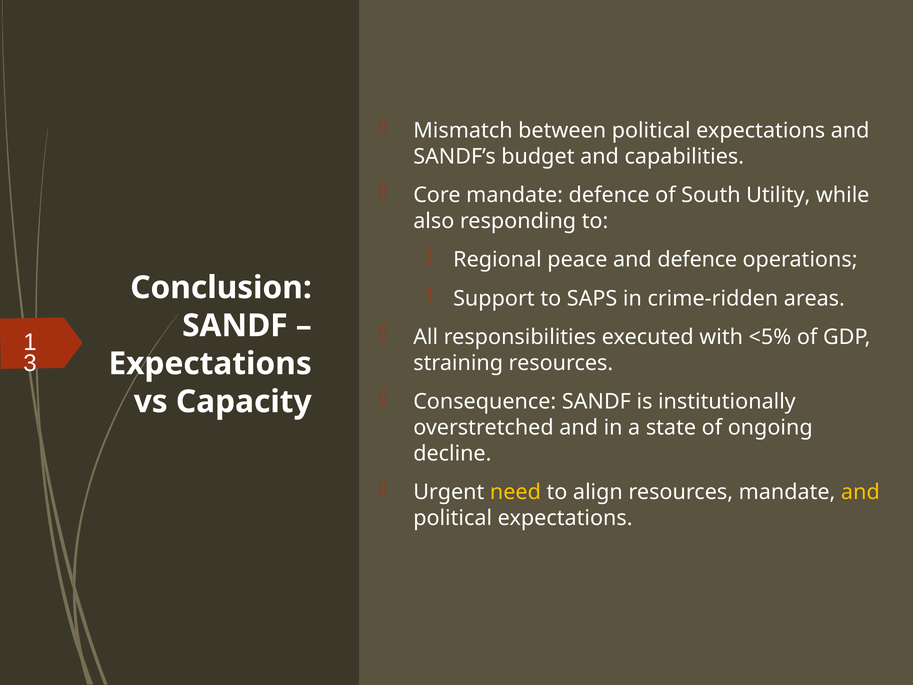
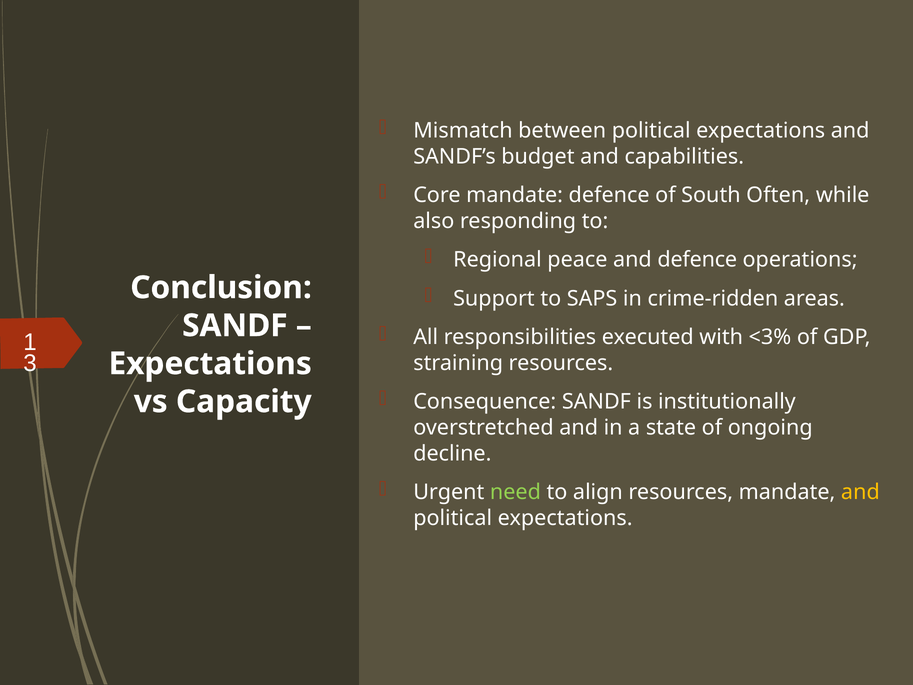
Utility: Utility -> Often (778, 195)
<5%: <5% -> <3% (770, 337)
need colour: yellow -> light green (515, 492)
